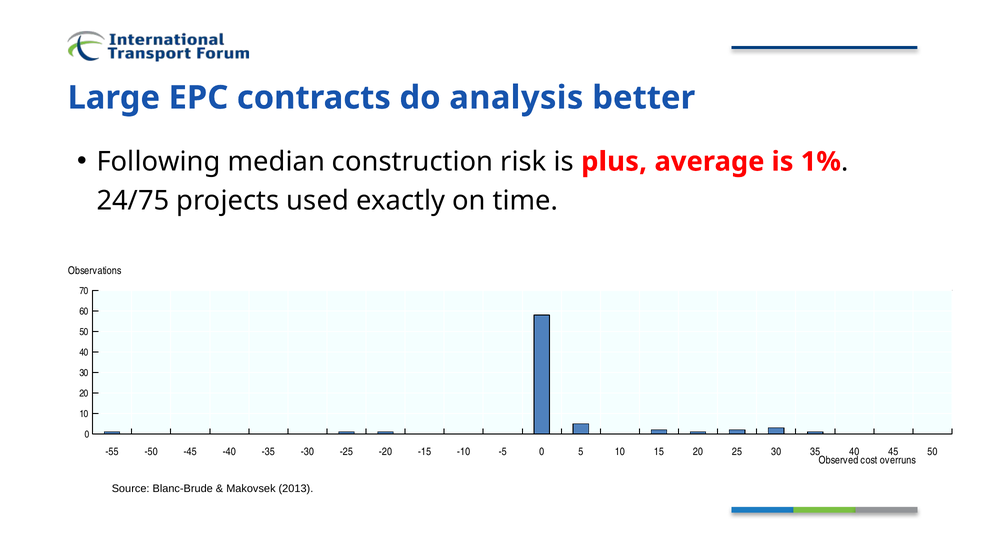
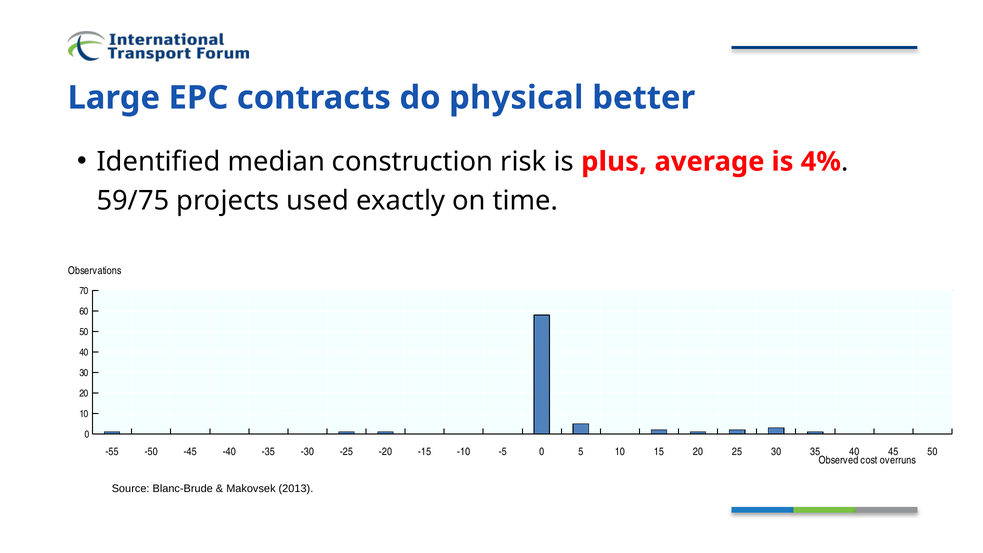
analysis: analysis -> physical (516, 98)
Following: Following -> Identified (159, 162)
1%: 1% -> 4% (821, 162)
24/75: 24/75 -> 59/75 (133, 201)
